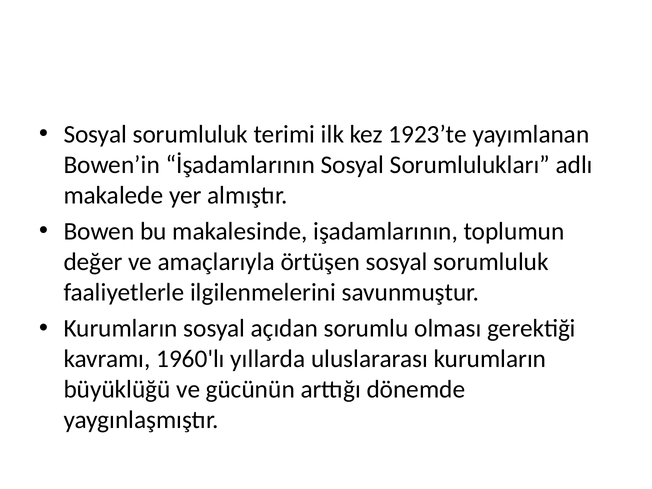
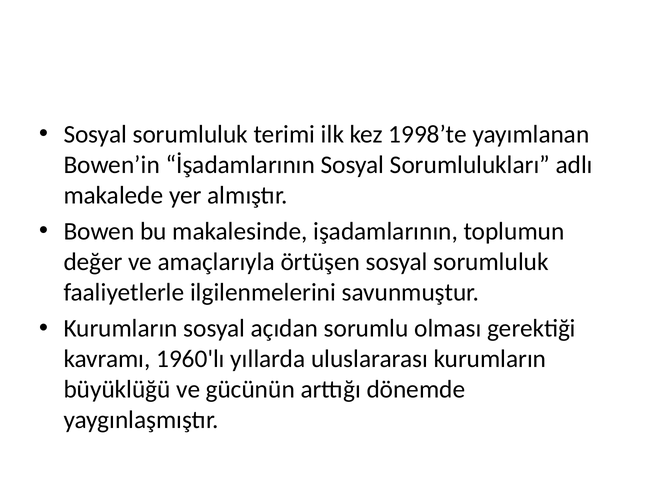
1923’te: 1923’te -> 1998’te (428, 134)
